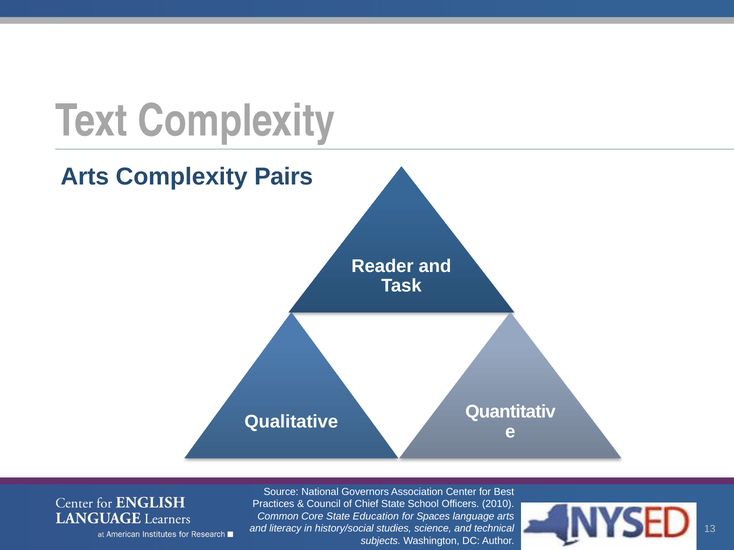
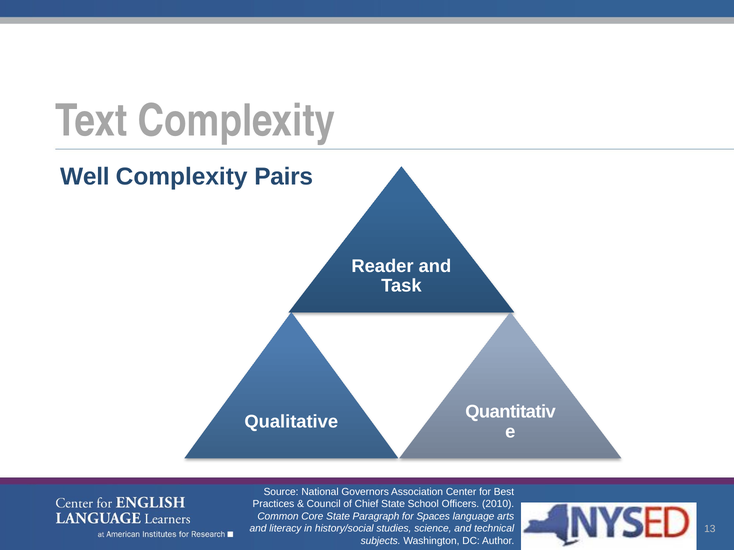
Arts: Arts -> Well (85, 177)
Education: Education -> Paragraph (376, 517)
